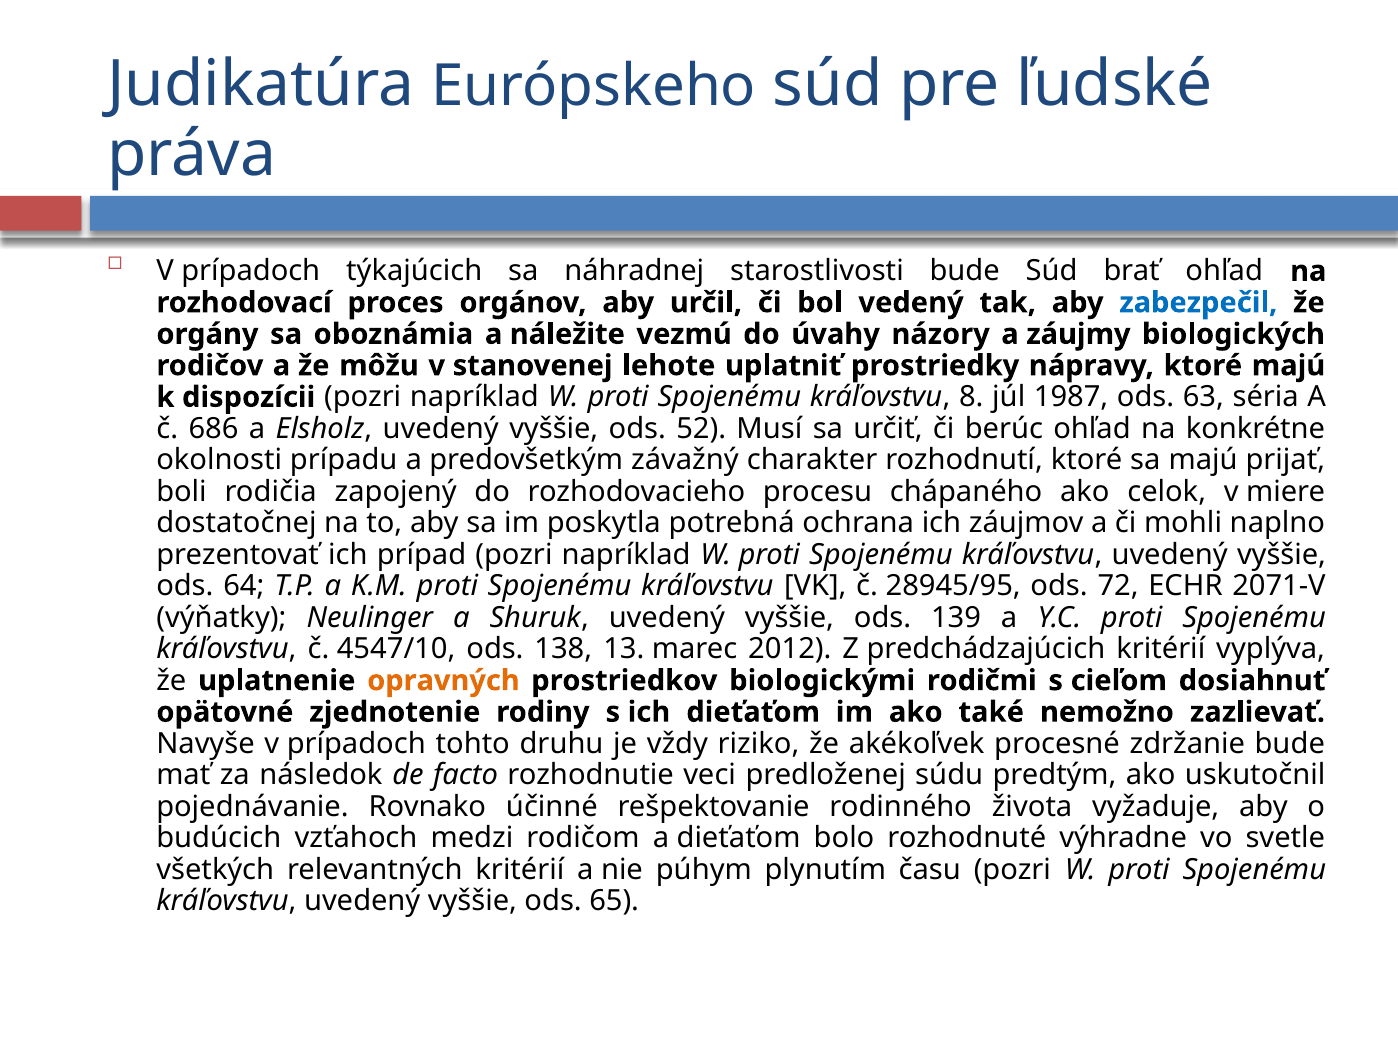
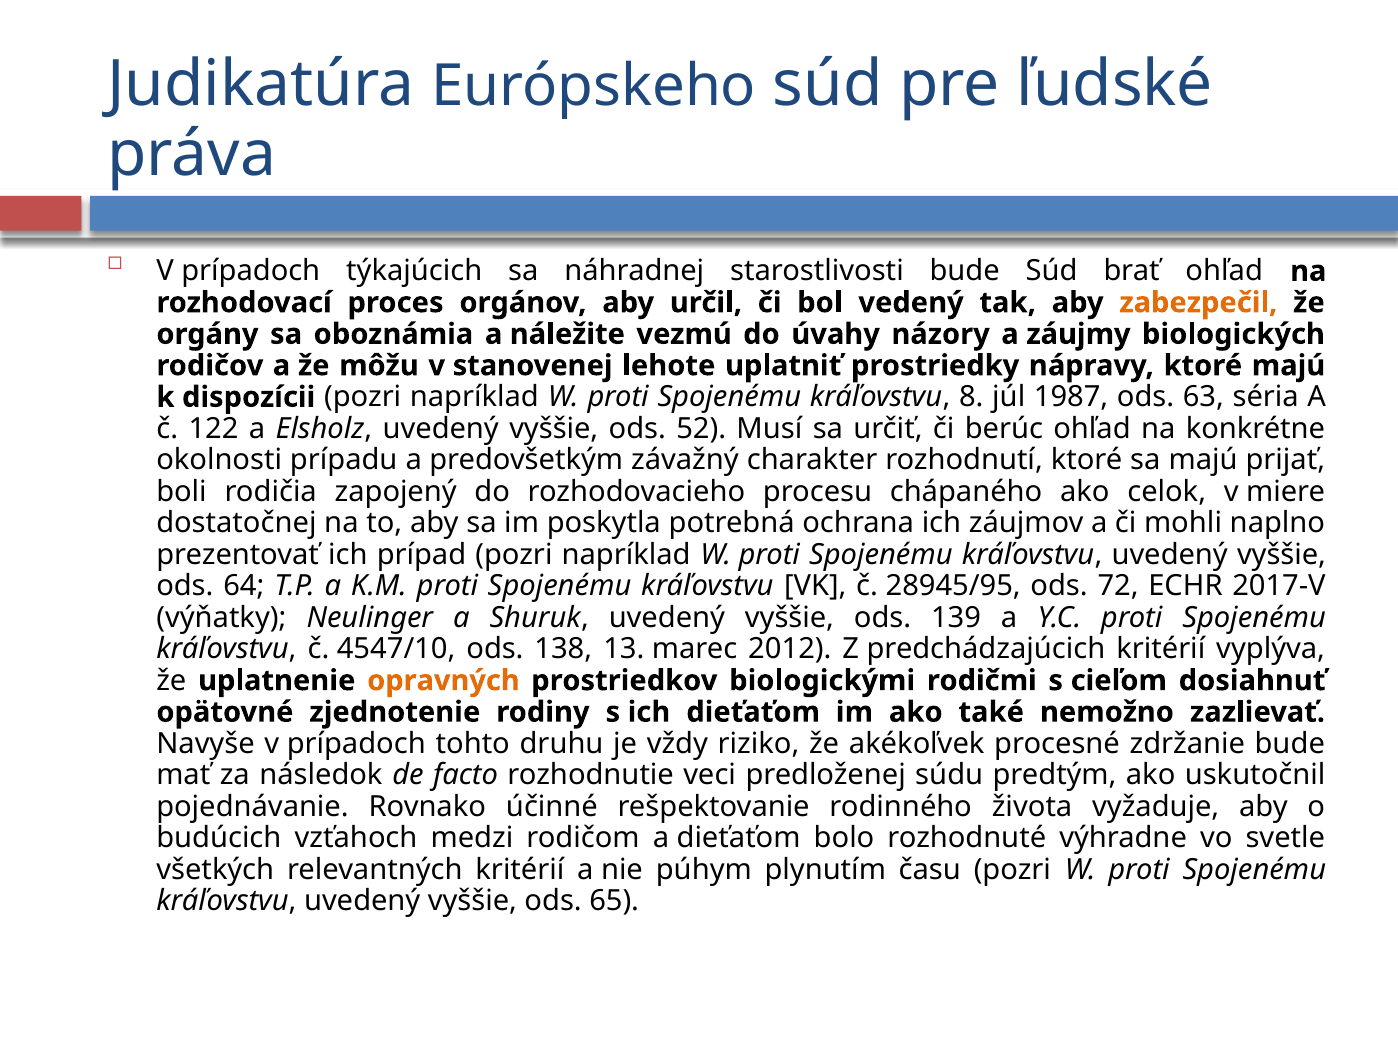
zabezpečil colour: blue -> orange (1198, 303)
686: 686 -> 122 (214, 428)
2071‑V: 2071‑V -> 2017‑V (1279, 586)
